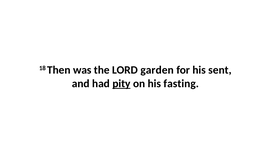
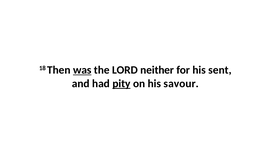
was underline: none -> present (82, 70)
garden: garden -> neither (157, 70)
fasting: fasting -> savour (181, 84)
